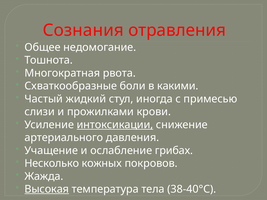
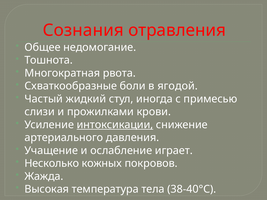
какими: какими -> ягодой (178, 86)
грибах: грибах -> играет (174, 151)
Высокая underline: present -> none (47, 189)
